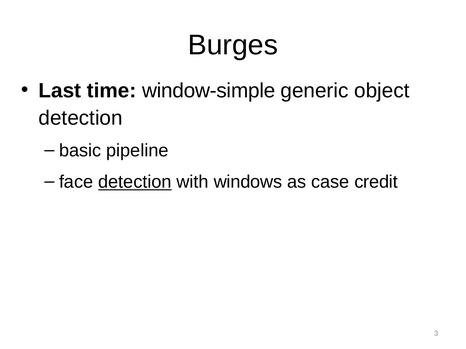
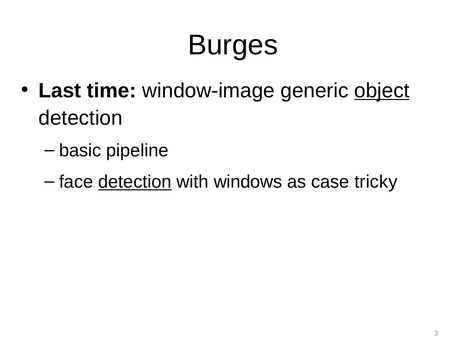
window-simple: window-simple -> window-image (209, 91)
object underline: none -> present (382, 91)
credit: credit -> tricky (376, 182)
